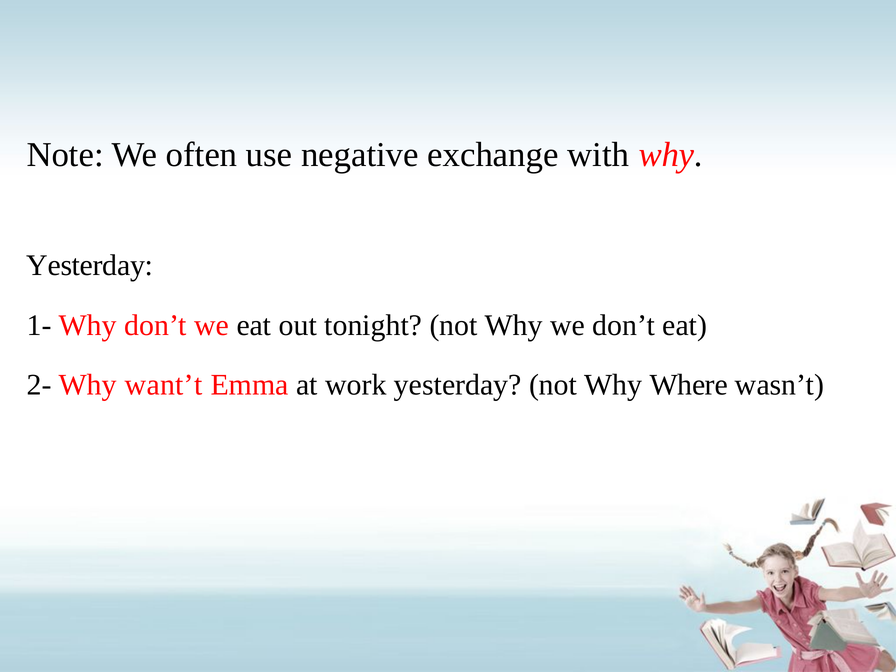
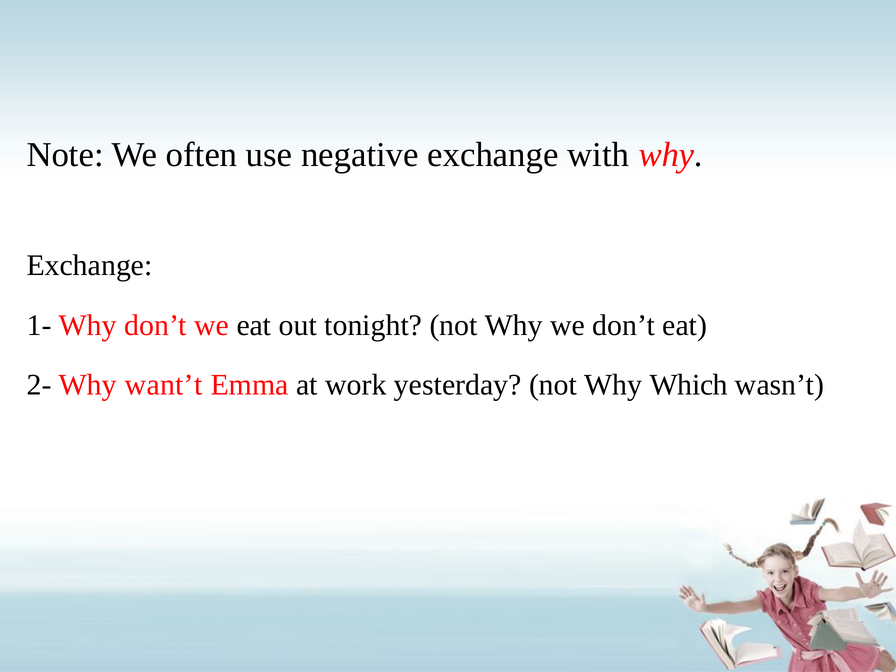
Yesterday: Yesterday -> Exchange (90, 266)
Where: Where -> Which (689, 385)
